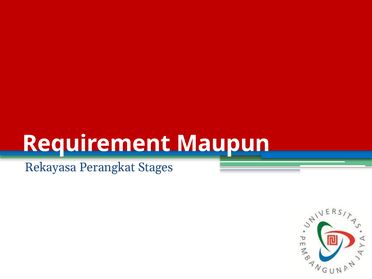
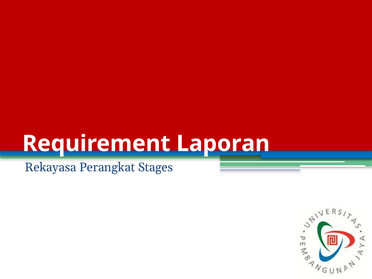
Maupun: Maupun -> Laporan (223, 144)
